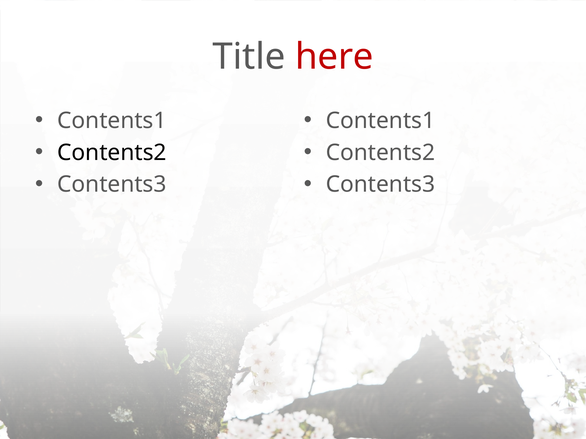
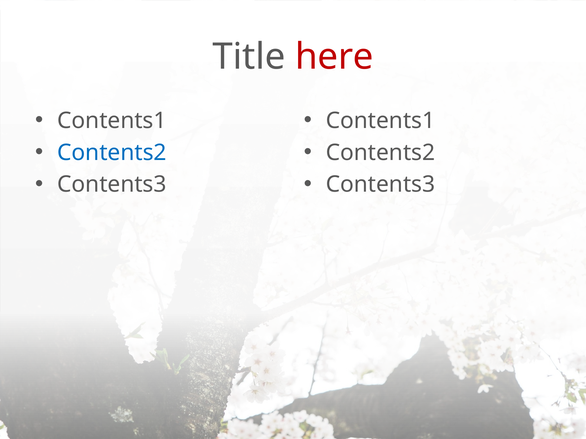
Contents2 colour: black -> blue (112, 153)
